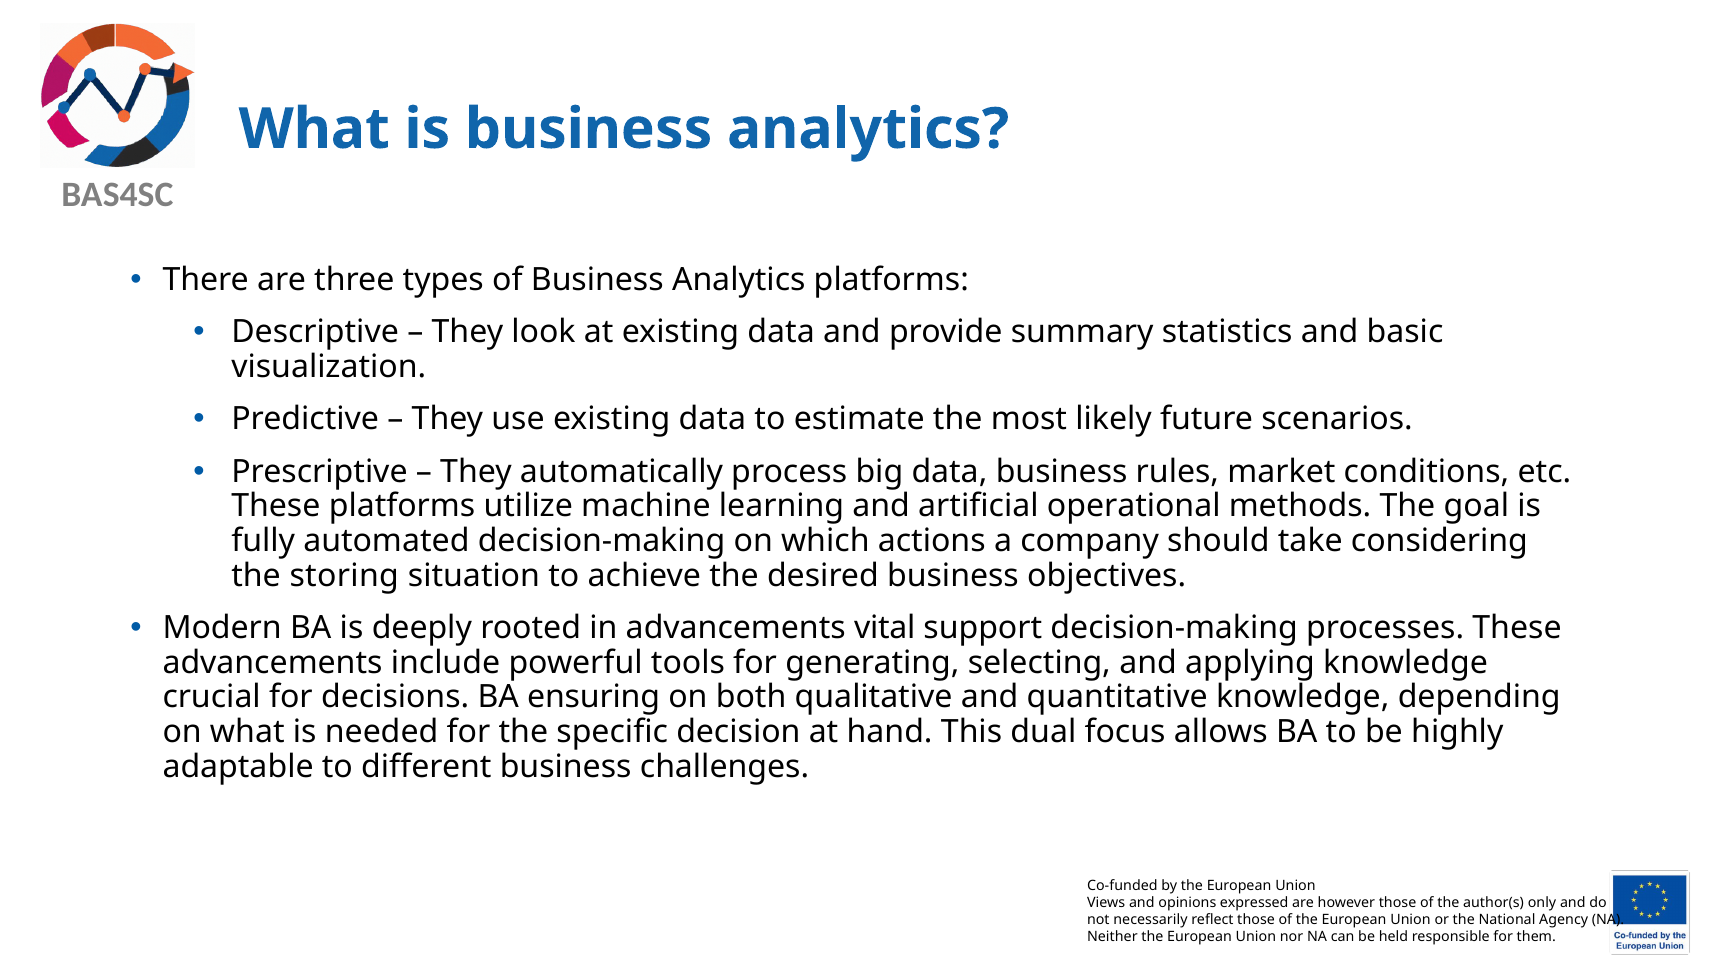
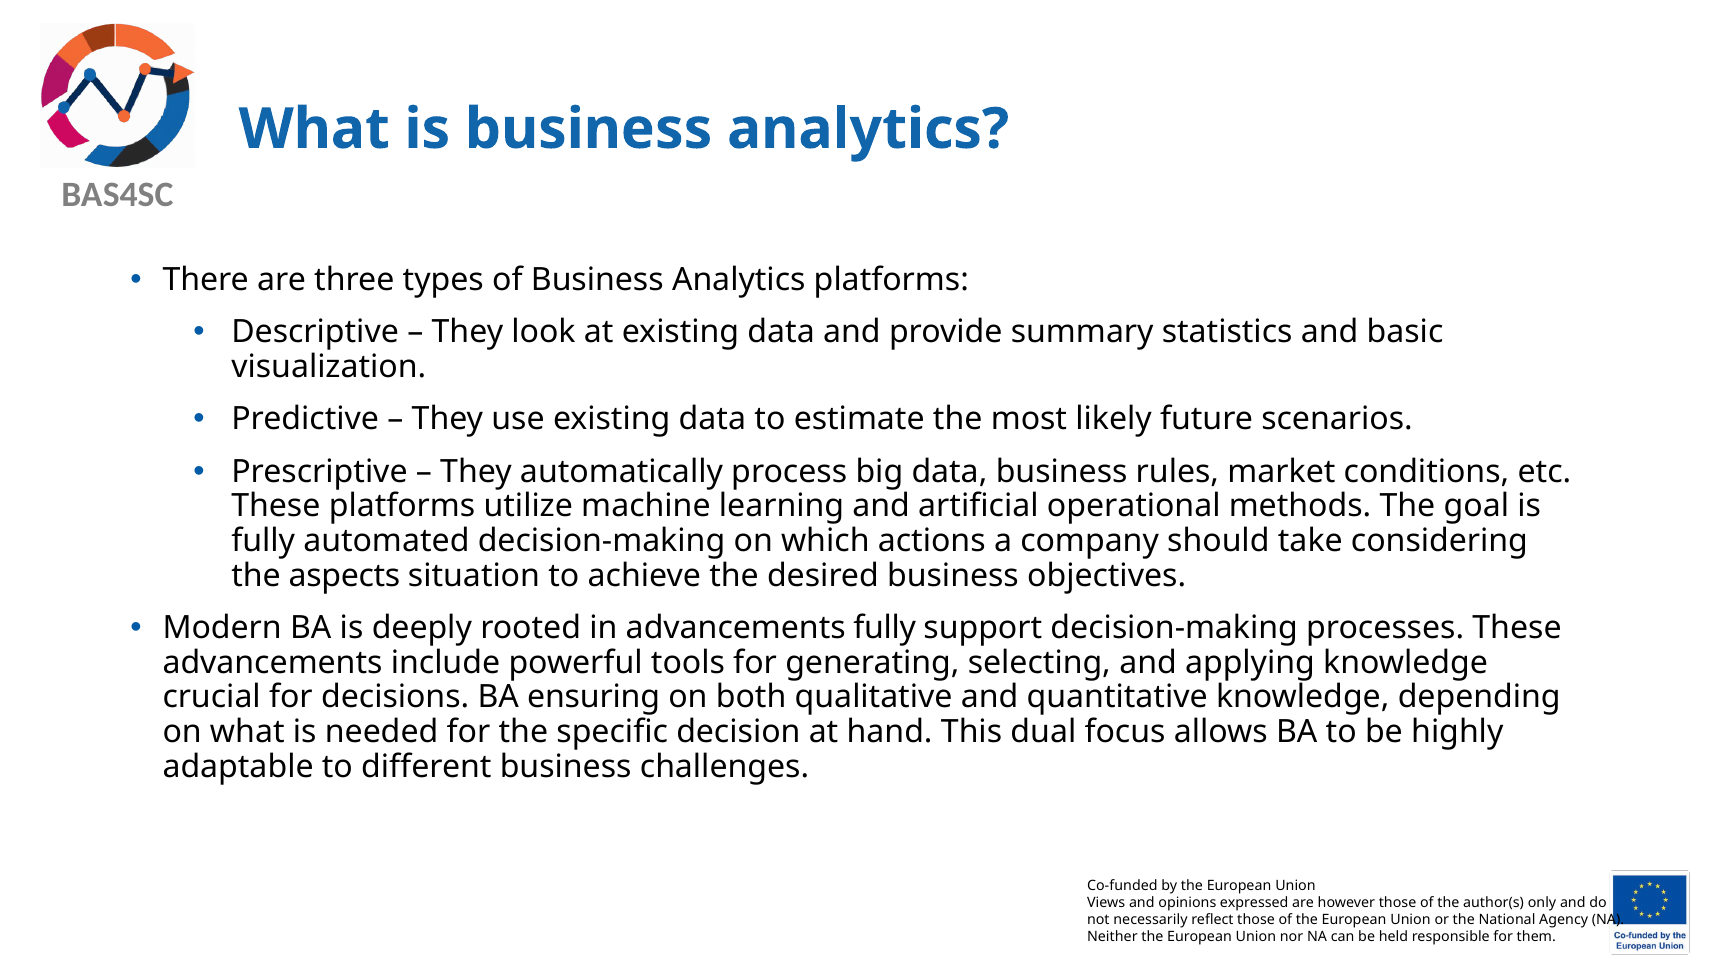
storing: storing -> aspects (345, 576)
advancements vital: vital -> fully (885, 628)
